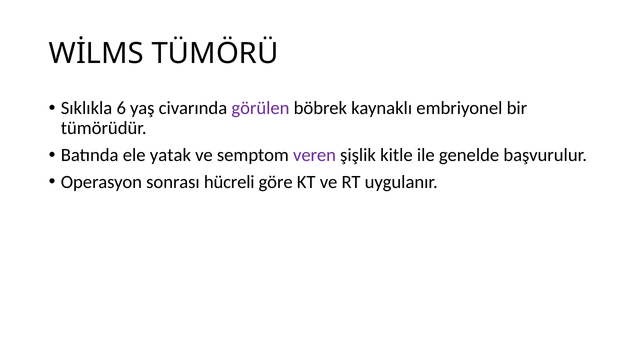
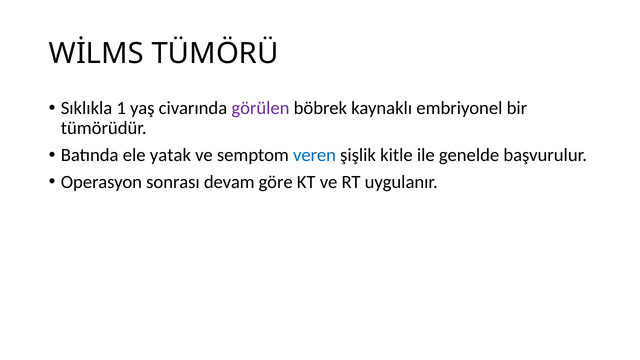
6: 6 -> 1 (121, 108)
veren colour: purple -> blue (315, 155)
hücreli: hücreli -> devam (229, 182)
